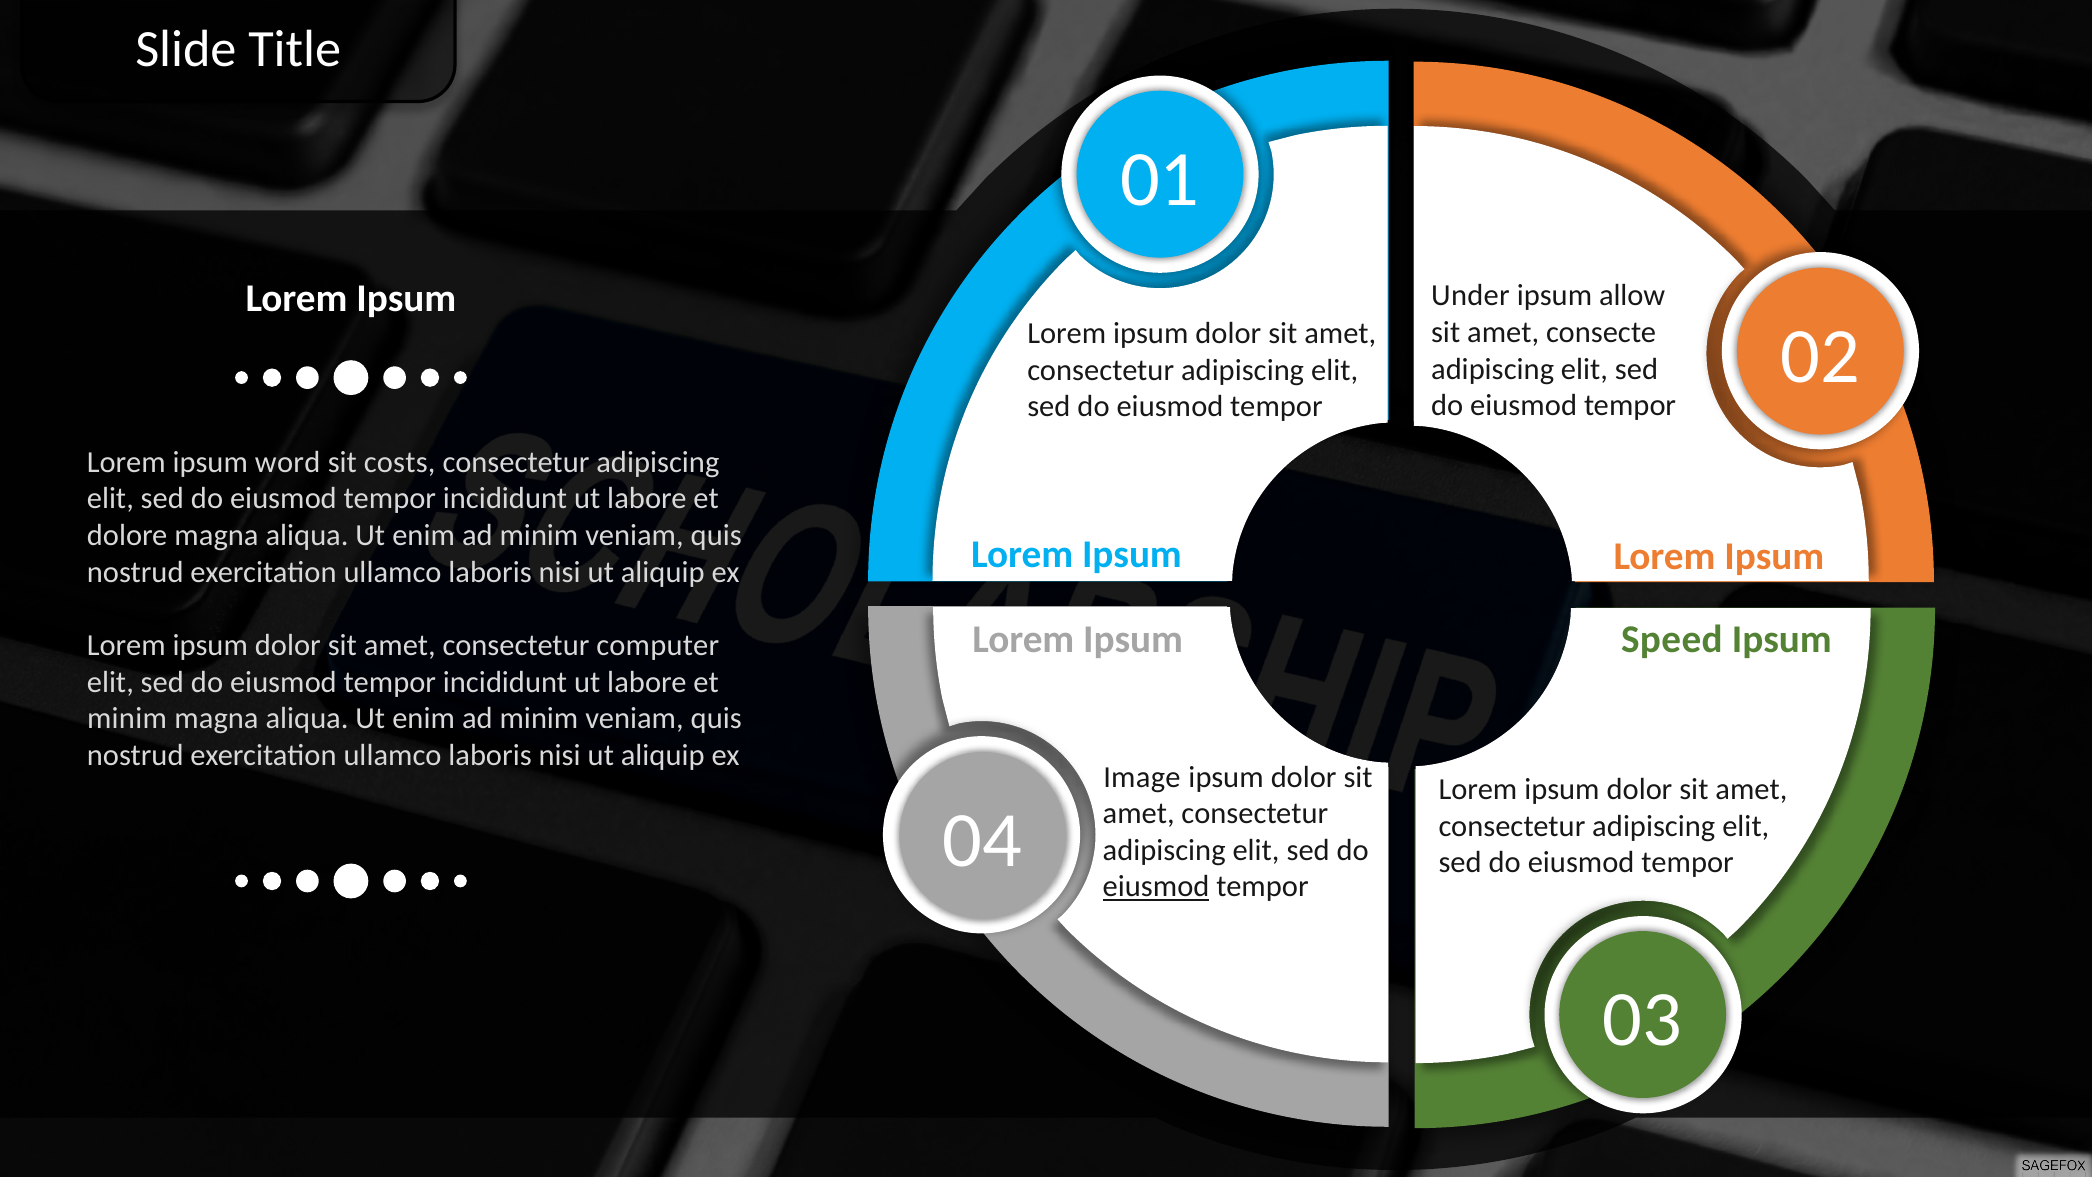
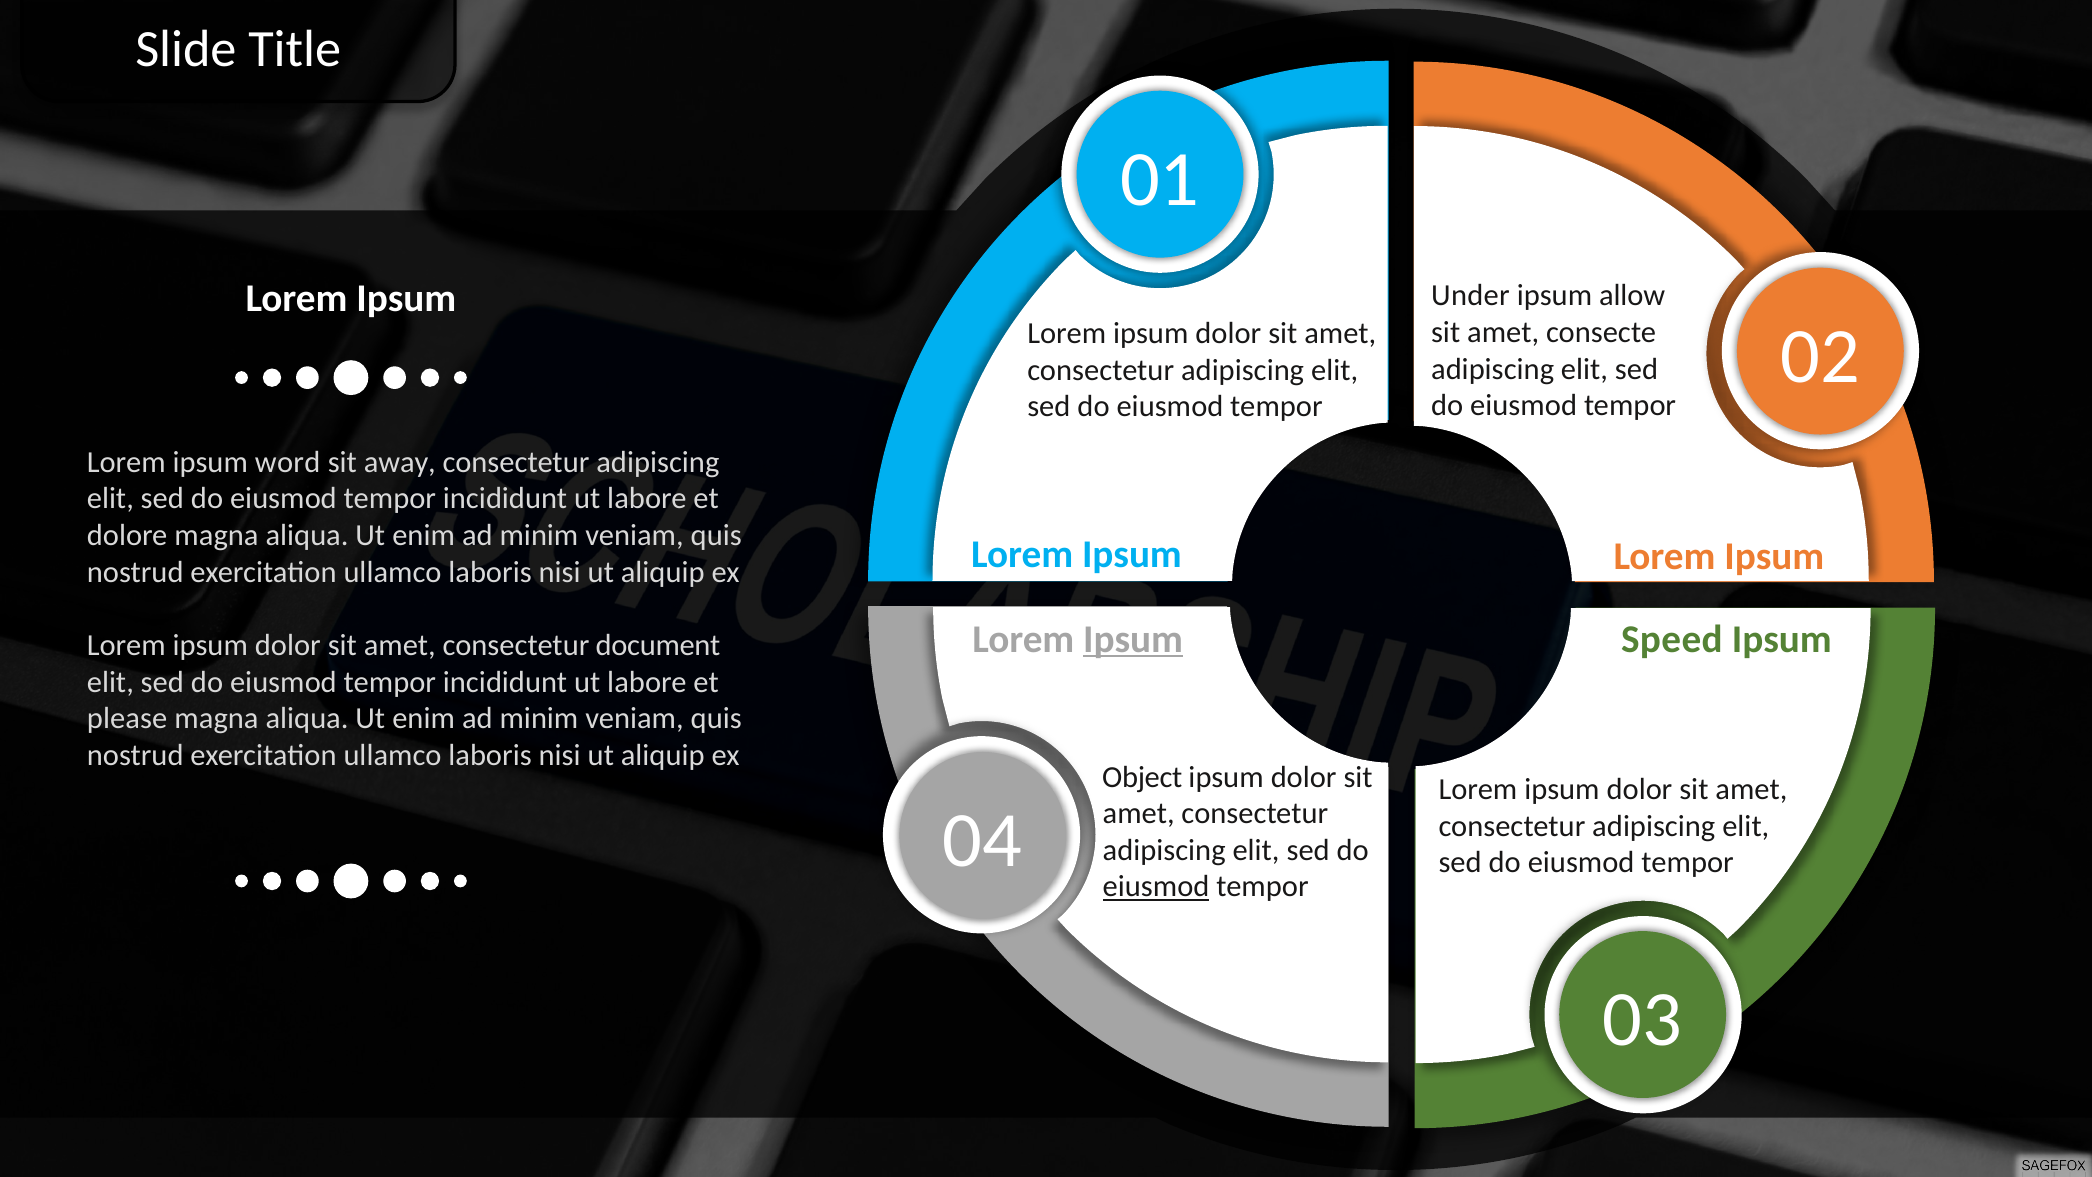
costs: costs -> away (400, 462)
Ipsum underline: none -> present (1133, 639)
computer: computer -> document (658, 645)
minim: minim -> please (127, 719)
Image: Image -> Object (1142, 777)
